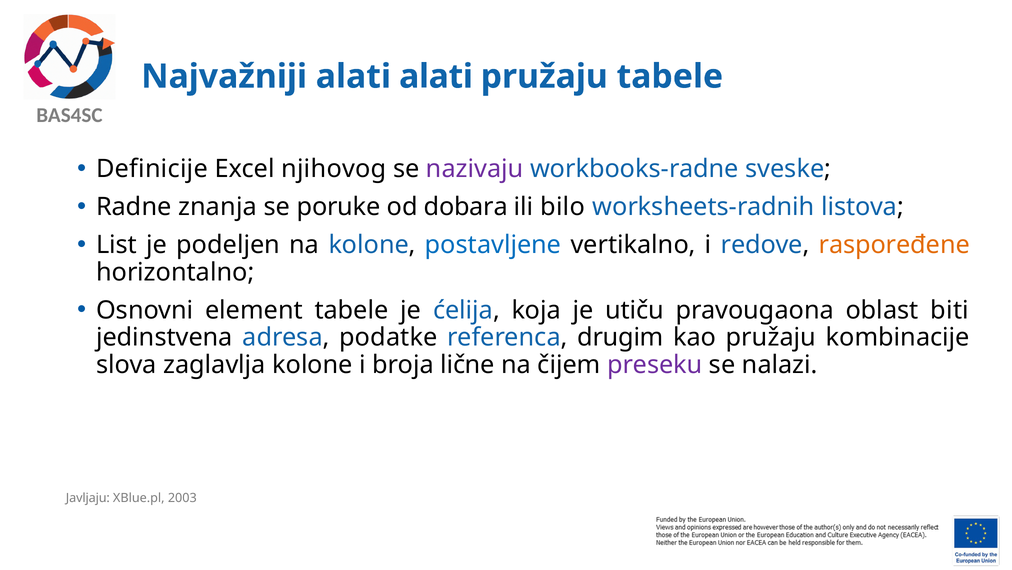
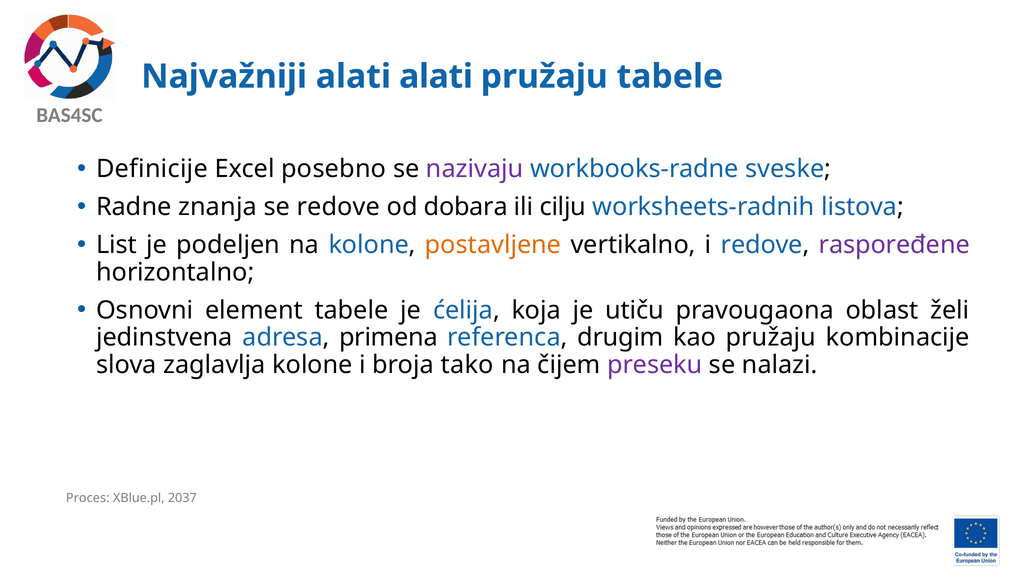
njihovog: njihovog -> posebno (334, 169)
se poruke: poruke -> redove (338, 207)
bilo: bilo -> cilju (563, 207)
postavljene colour: blue -> orange (493, 245)
raspoređene colour: orange -> purple (894, 245)
biti: biti -> želi (950, 310)
podatke: podatke -> primena (389, 337)
lične: lične -> tako (467, 364)
Javljaju: Javljaju -> Proces (88, 497)
2003: 2003 -> 2037 (182, 497)
